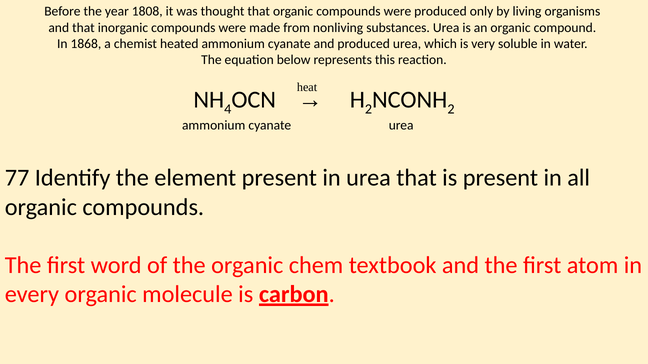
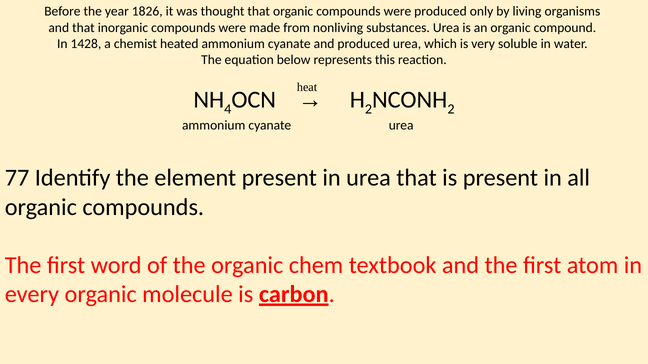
1808: 1808 -> 1826 (147, 11)
1868: 1868 -> 1428 (86, 44)
